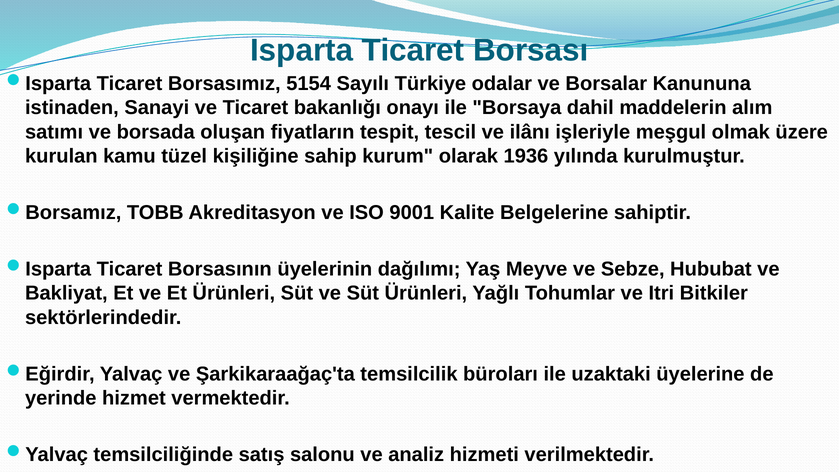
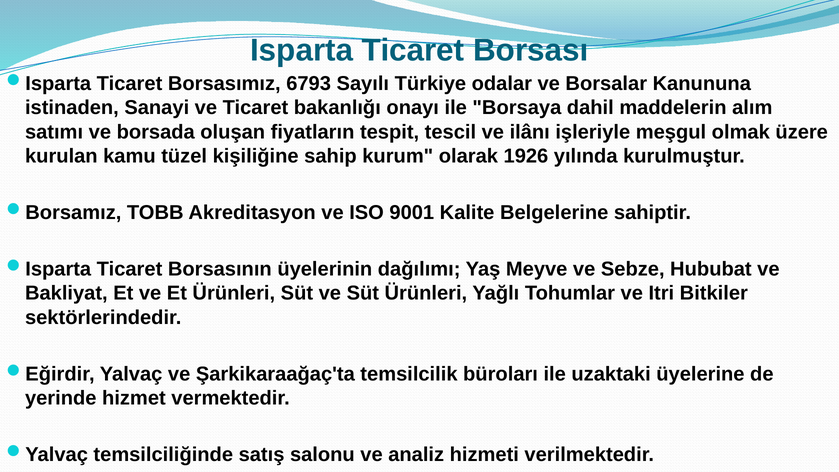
5154: 5154 -> 6793 (309, 84)
1936: 1936 -> 1926 (526, 156)
